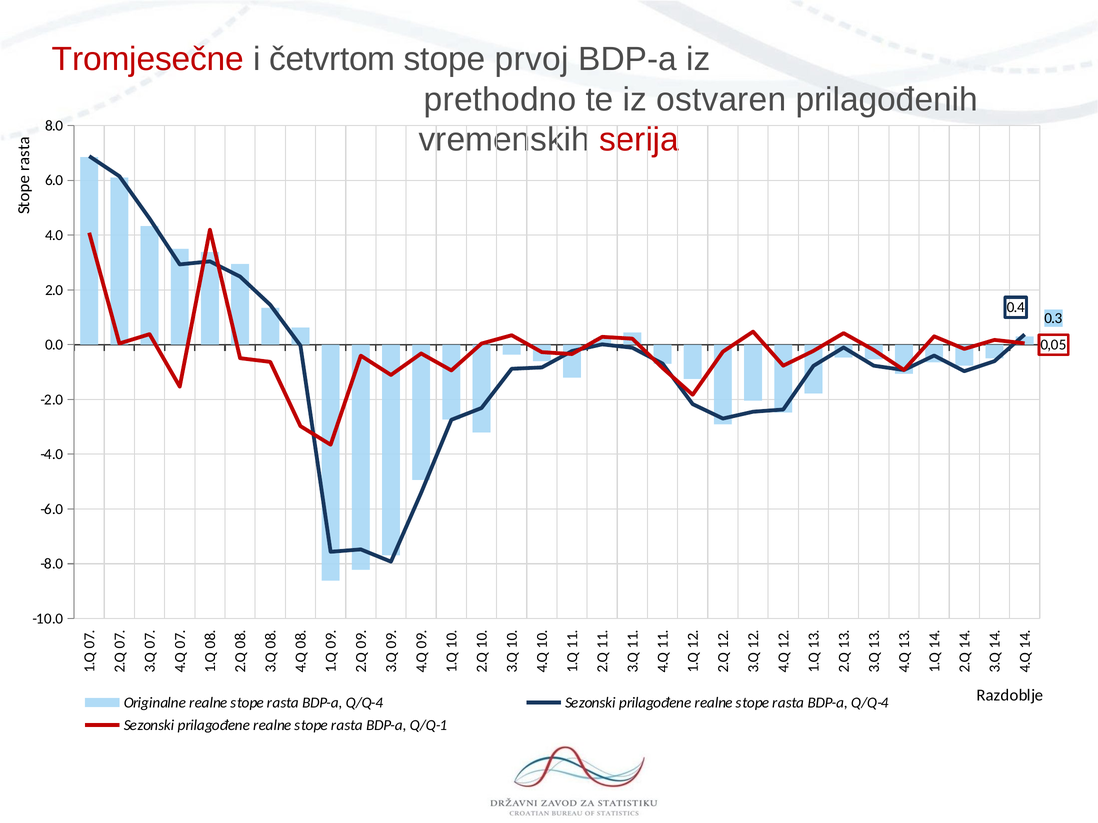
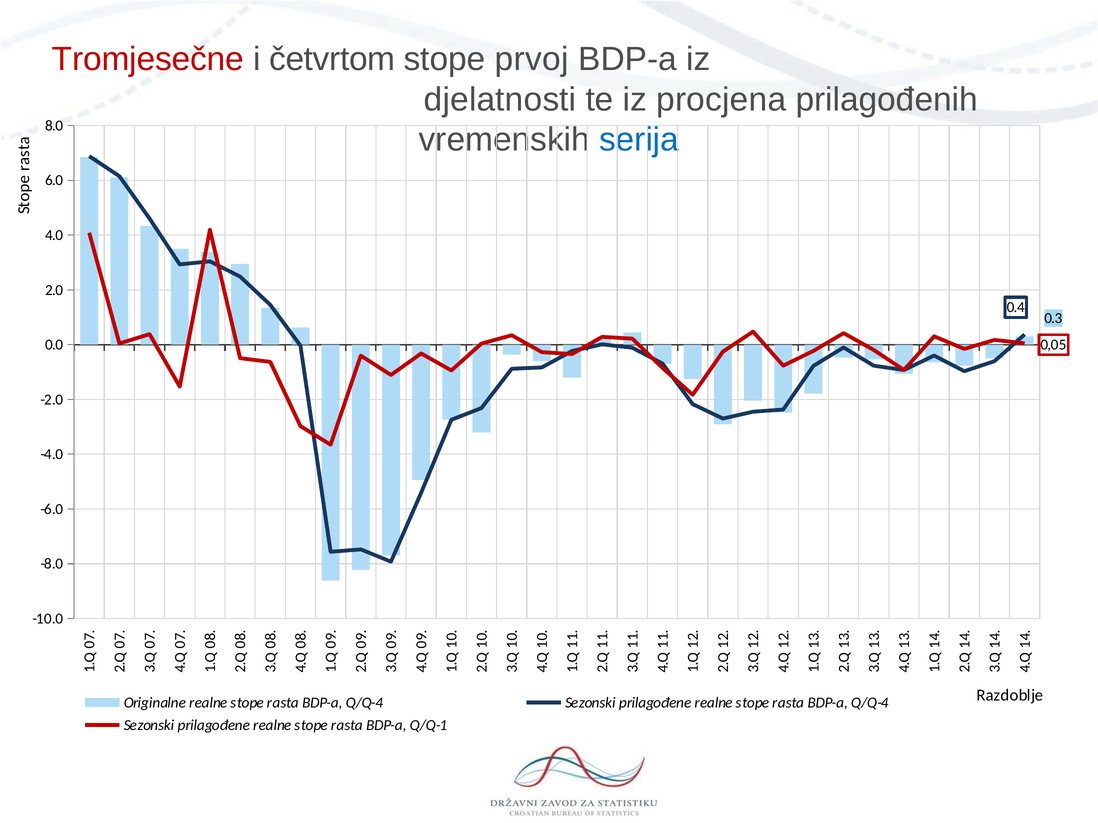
prethodno: prethodno -> djelatnosti (500, 100)
ostvaren: ostvaren -> procjena (721, 100)
serija colour: red -> blue (639, 140)
